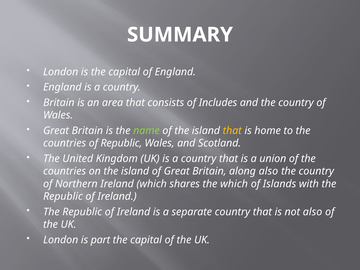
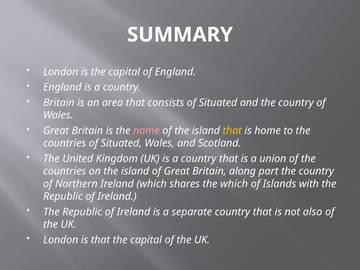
consists of Includes: Includes -> Situated (218, 103)
name colour: light green -> pink (146, 131)
countries of Republic: Republic -> Situated (121, 143)
along also: also -> part (268, 171)
is part: part -> that (100, 240)
